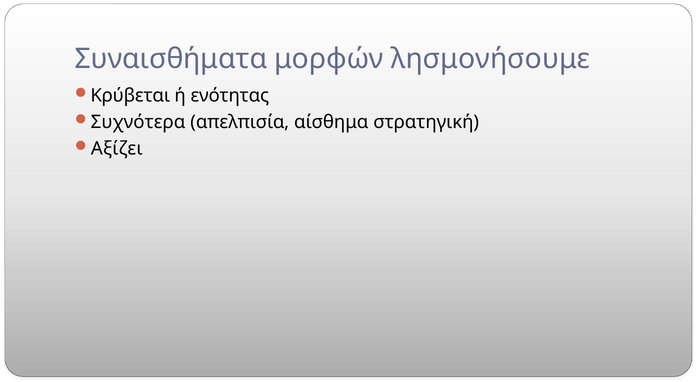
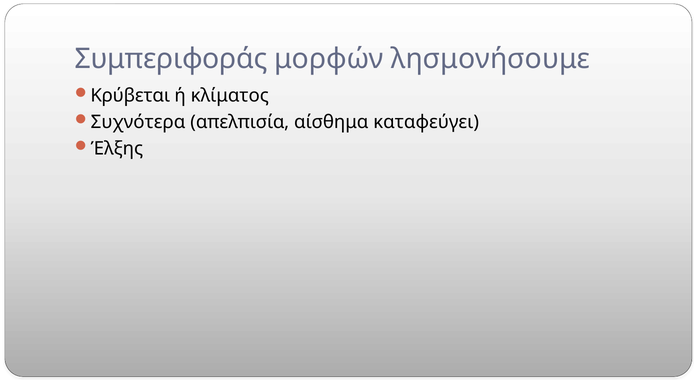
Συναισθήματα: Συναισθήματα -> Συμπεριφοράς (171, 59)
ενότητας: ενότητας -> κλίματος (230, 96)
στρατηγική: στρατηγική -> καταφεύγει (426, 122)
Αξίζει: Αξίζει -> Έλξης (117, 149)
